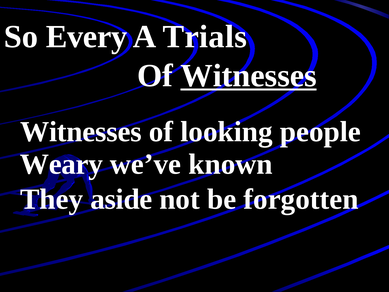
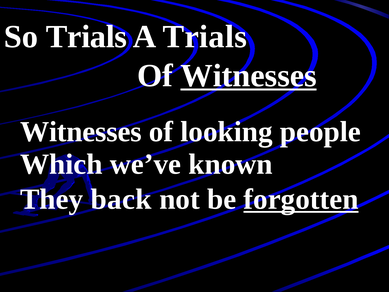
So Every: Every -> Trials (87, 37)
Weary: Weary -> Which (61, 164)
aside: aside -> back (121, 199)
forgotten underline: none -> present (301, 199)
